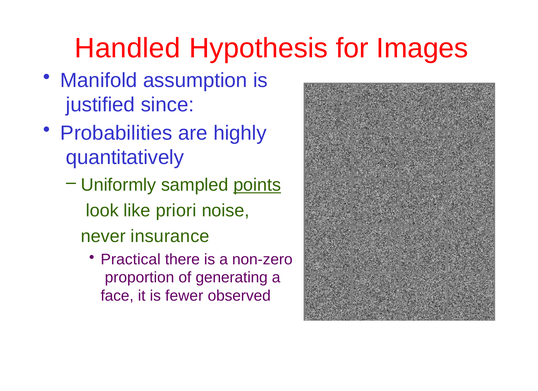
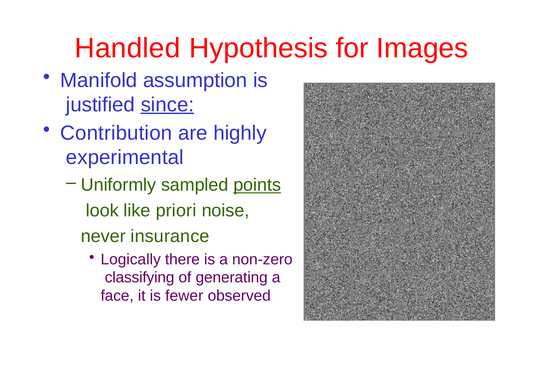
since underline: none -> present (167, 105)
Probabilities: Probabilities -> Contribution (116, 133)
quantitatively: quantitatively -> experimental (125, 158)
Practical: Practical -> Logically (131, 259)
proportion: proportion -> classifying (140, 278)
